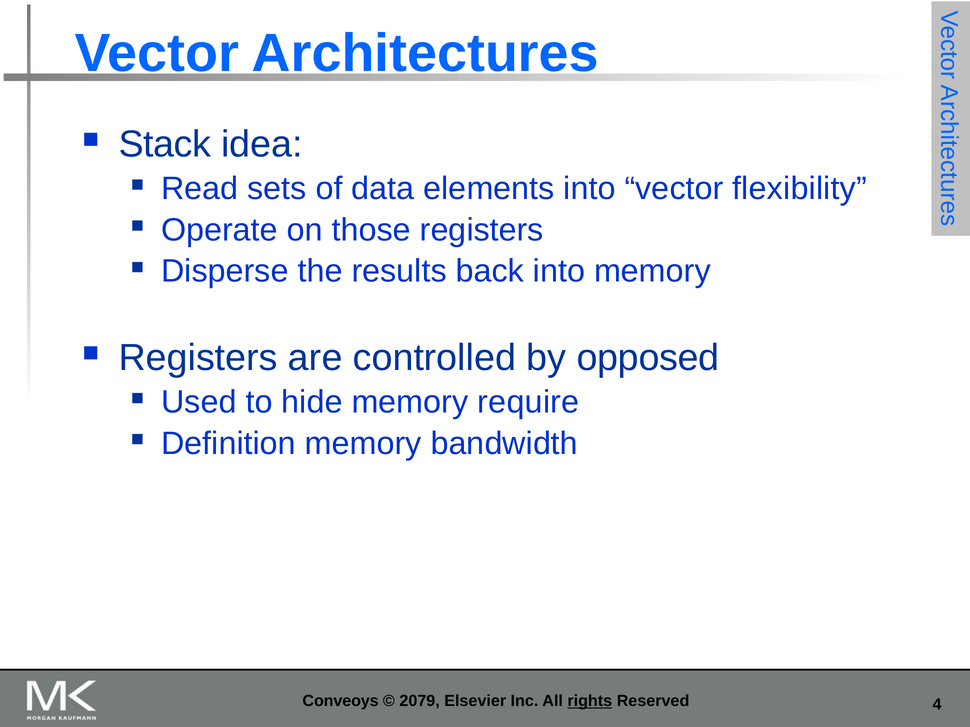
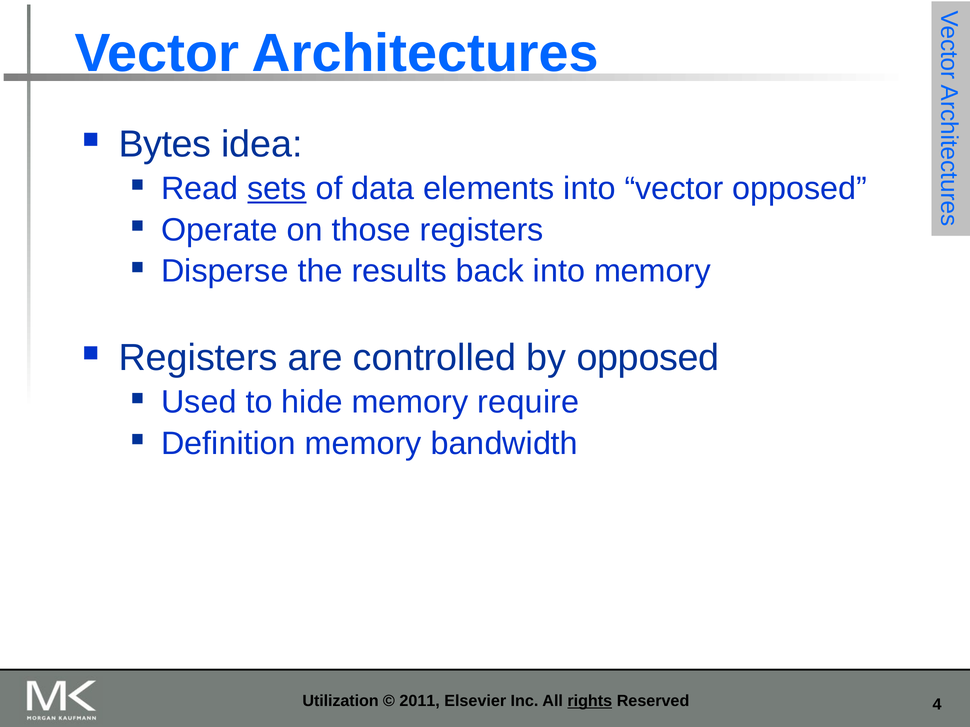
Stack: Stack -> Bytes (165, 144)
sets underline: none -> present (277, 189)
vector flexibility: flexibility -> opposed (800, 189)
Conveoys: Conveoys -> Utilization (341, 702)
2079: 2079 -> 2011 (420, 702)
